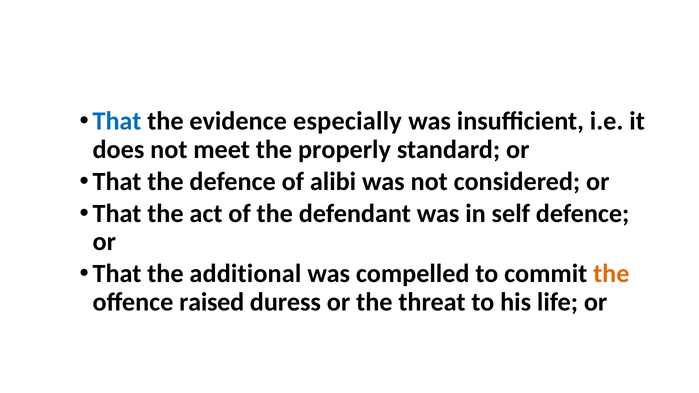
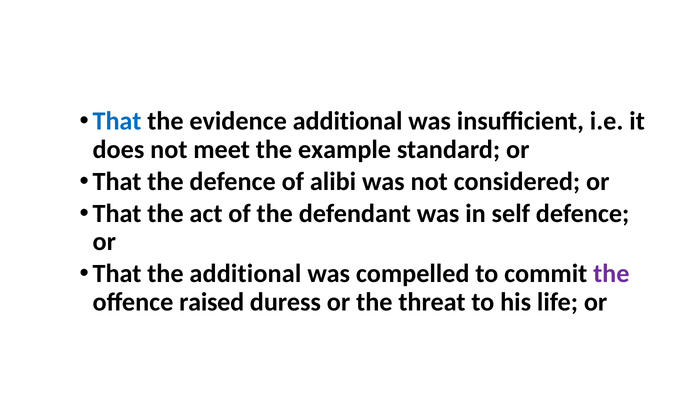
evidence especially: especially -> additional (348, 121)
properly: properly -> example (345, 150)
the colour: orange -> purple (611, 274)
